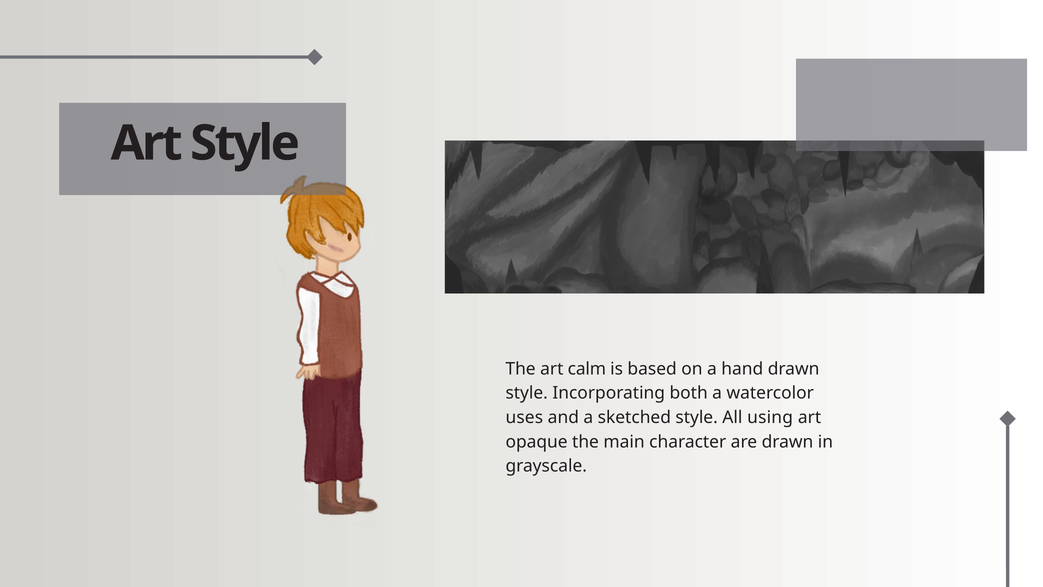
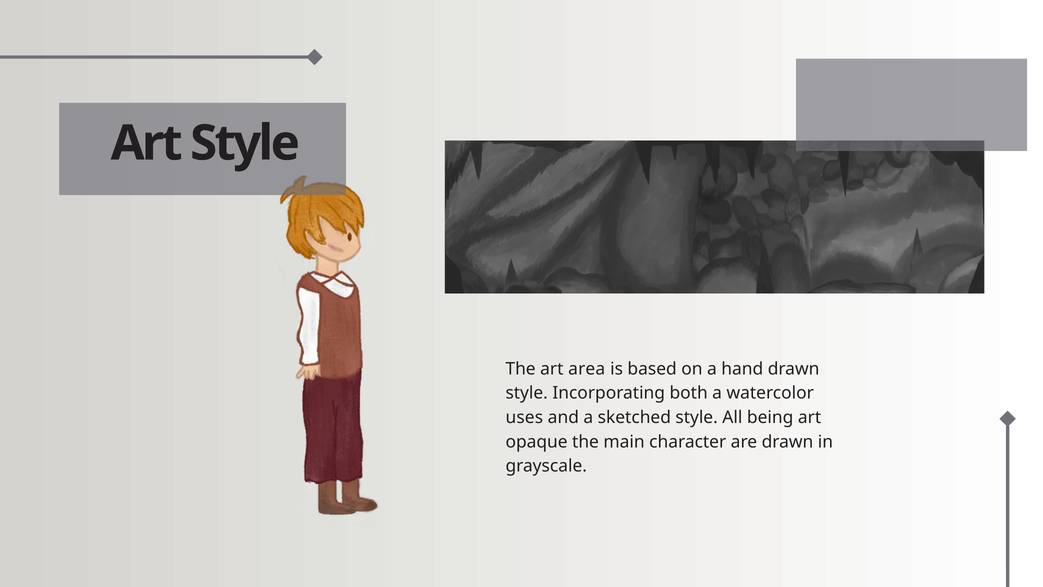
calm: calm -> area (587, 369)
using: using -> being (770, 417)
